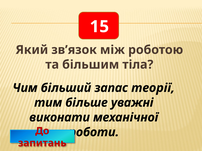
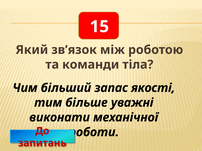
більшим: більшим -> команди (91, 65)
теорії: теорії -> якості (153, 88)
